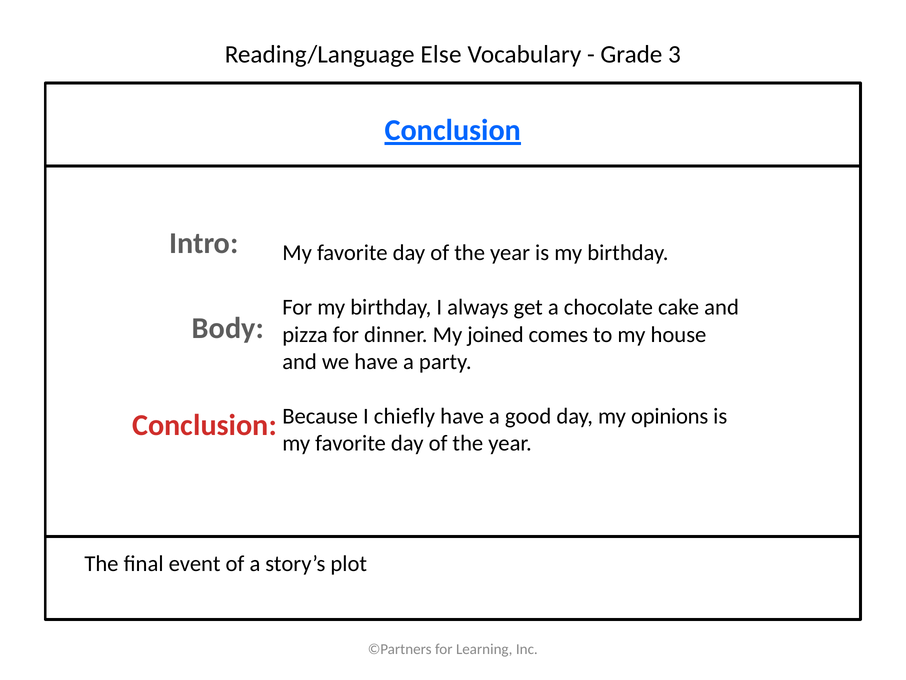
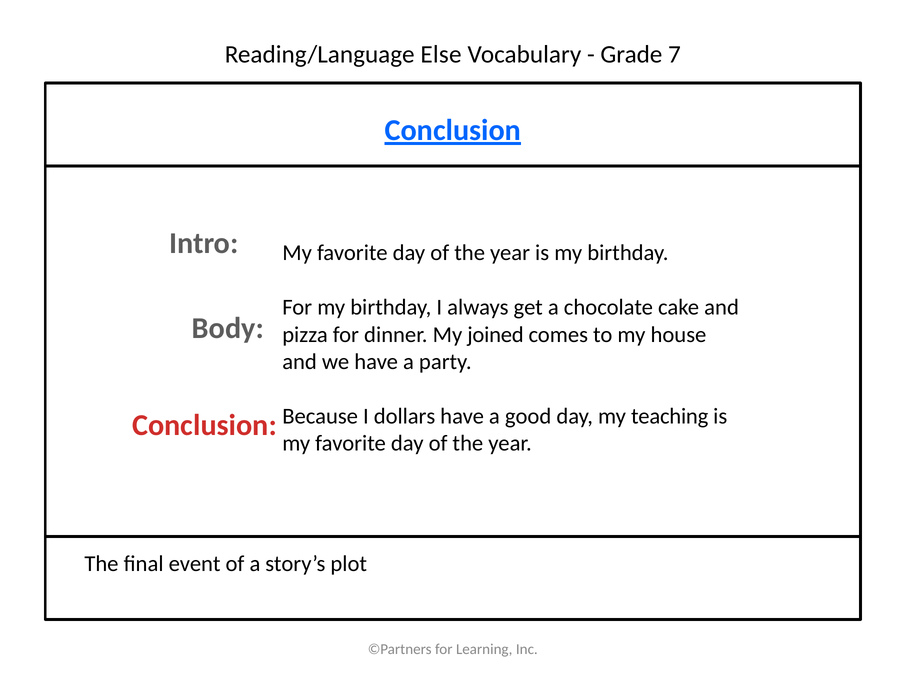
3: 3 -> 7 (674, 55)
chiefly: chiefly -> dollars (405, 416)
opinions: opinions -> teaching (670, 416)
